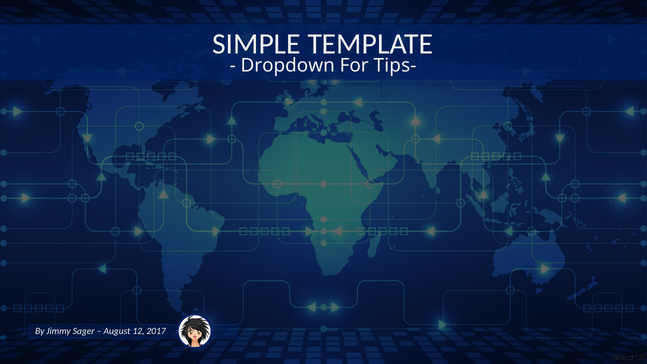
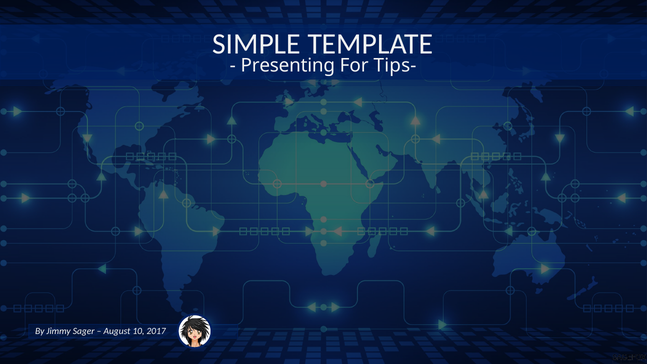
Dropdown: Dropdown -> Presenting (288, 65)
12: 12 -> 10 (138, 331)
